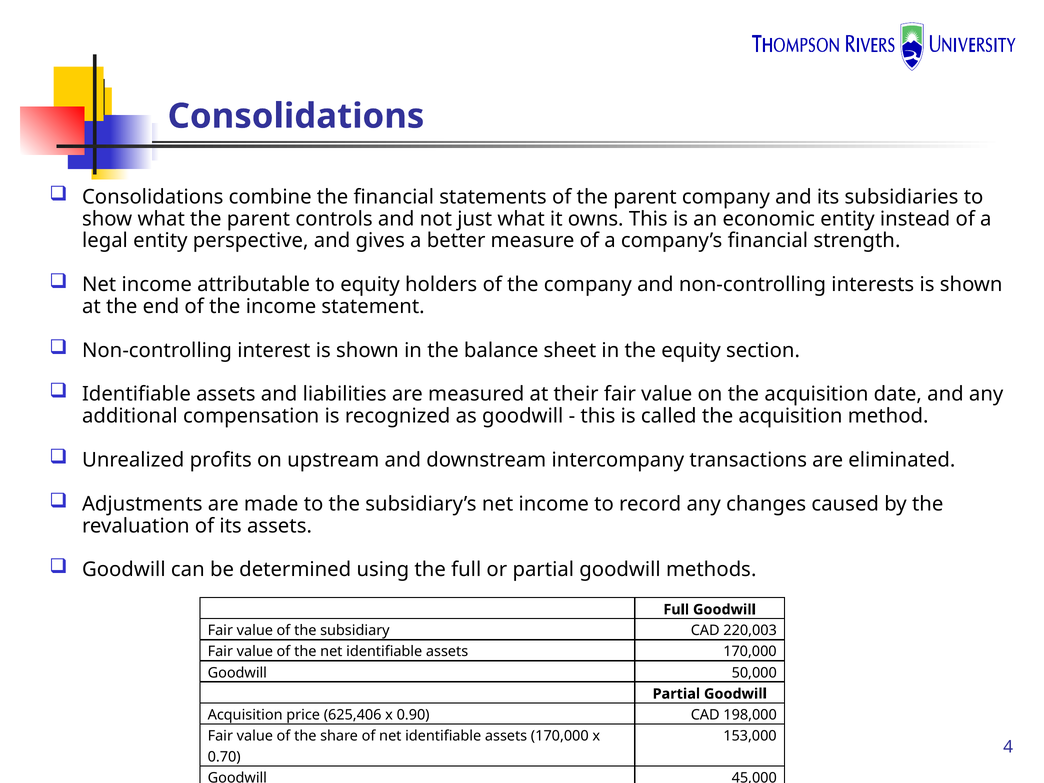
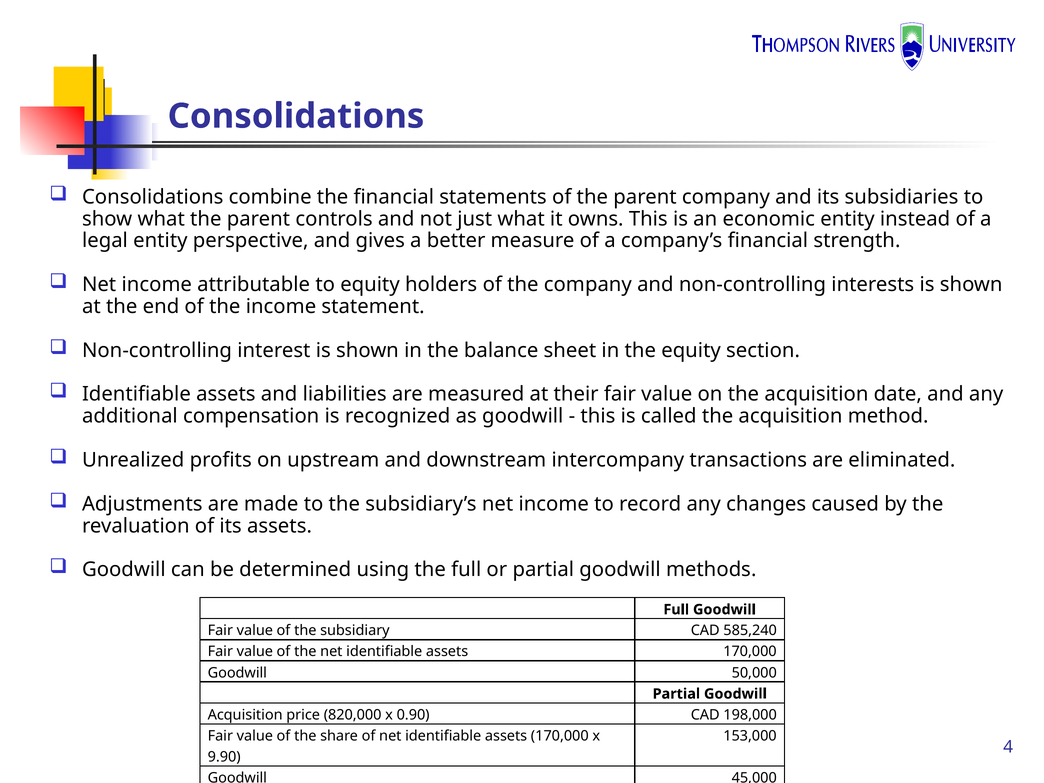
220,003: 220,003 -> 585,240 (750, 631)
625,406: 625,406 -> 820,000 (353, 715)
0.70: 0.70 -> 9.90 (224, 757)
